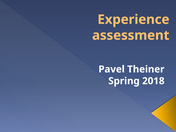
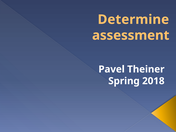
Experience: Experience -> Determine (133, 20)
